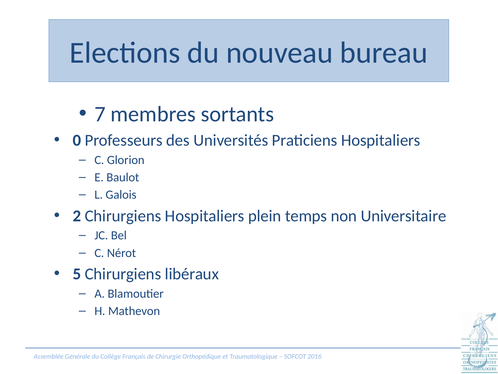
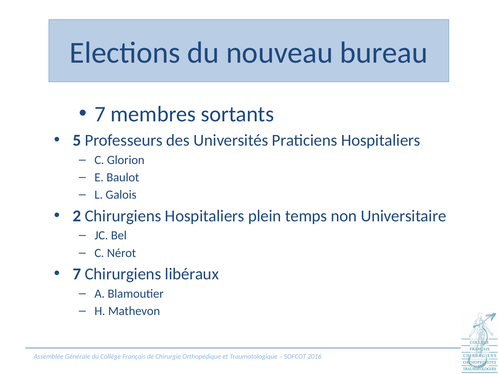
0: 0 -> 5 (77, 140)
5: 5 -> 7 (77, 274)
